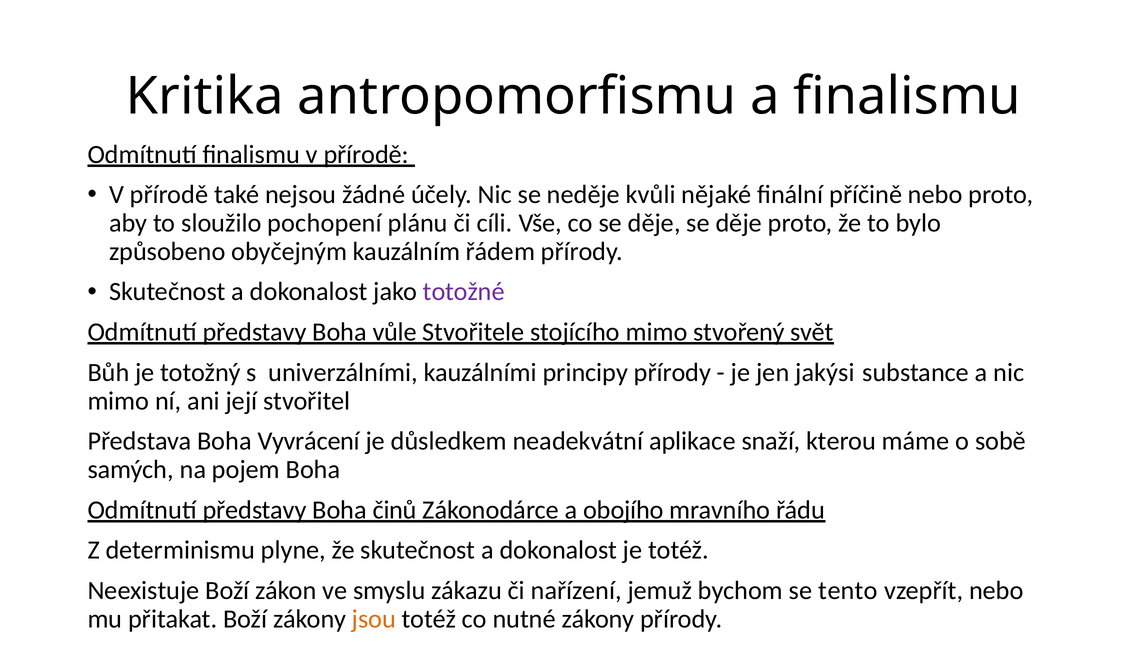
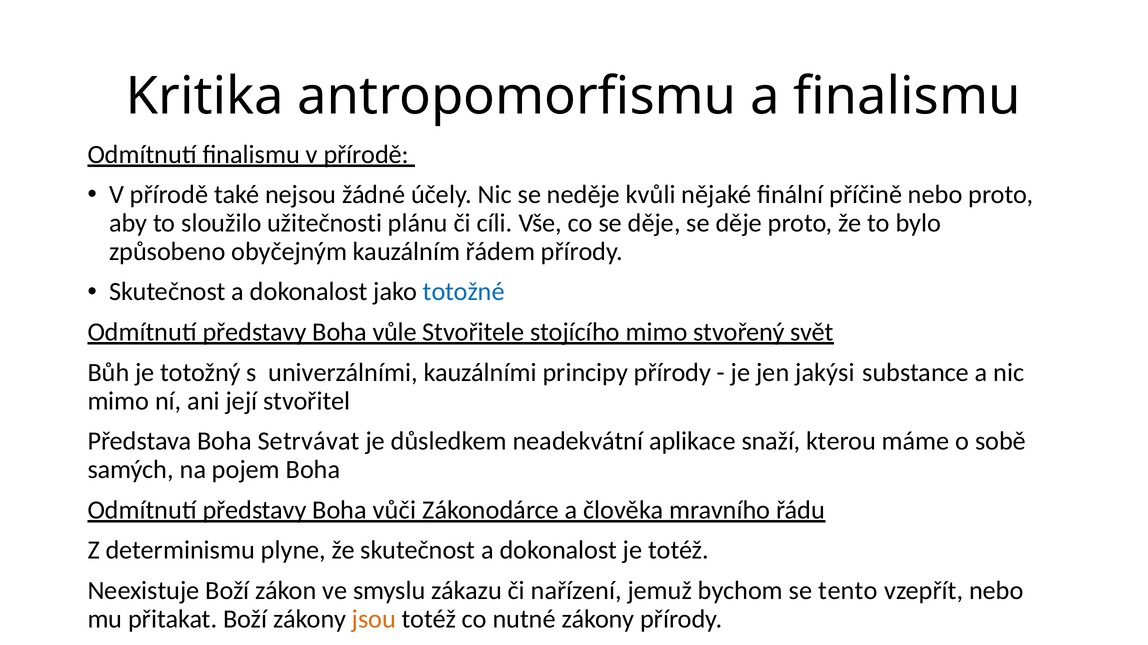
pochopení: pochopení -> užitečnosti (325, 223)
totožné colour: purple -> blue (464, 292)
Vyvrácení: Vyvrácení -> Setrvávat (309, 442)
činů: činů -> vůči (394, 510)
obojího: obojího -> člověka (623, 510)
